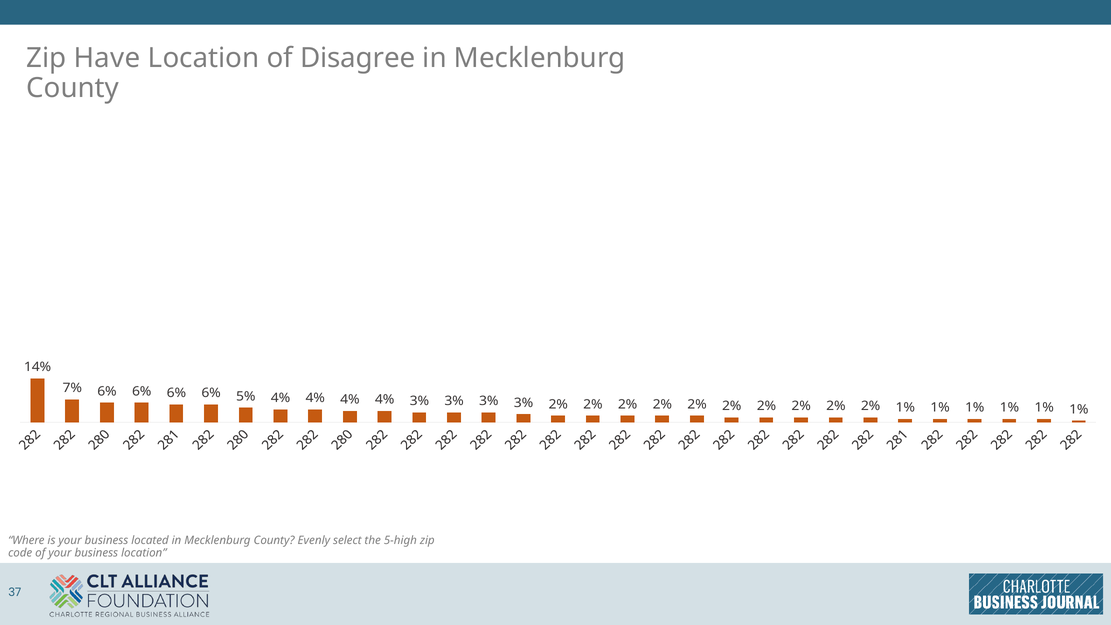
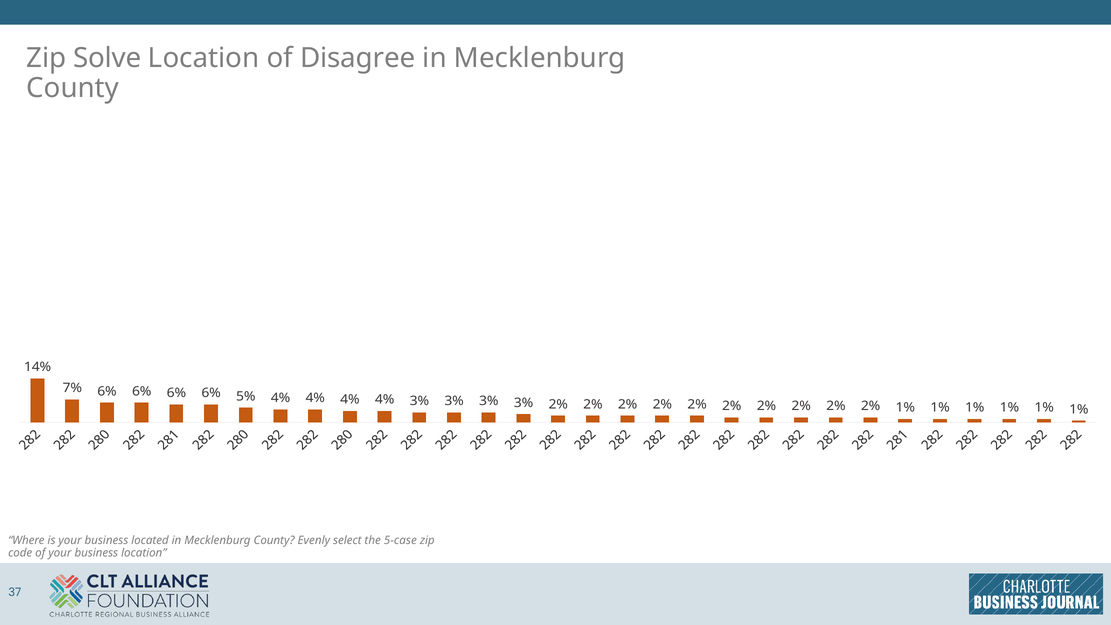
Have: Have -> Solve (107, 58)
5-high: 5-high -> 5-case (400, 540)
